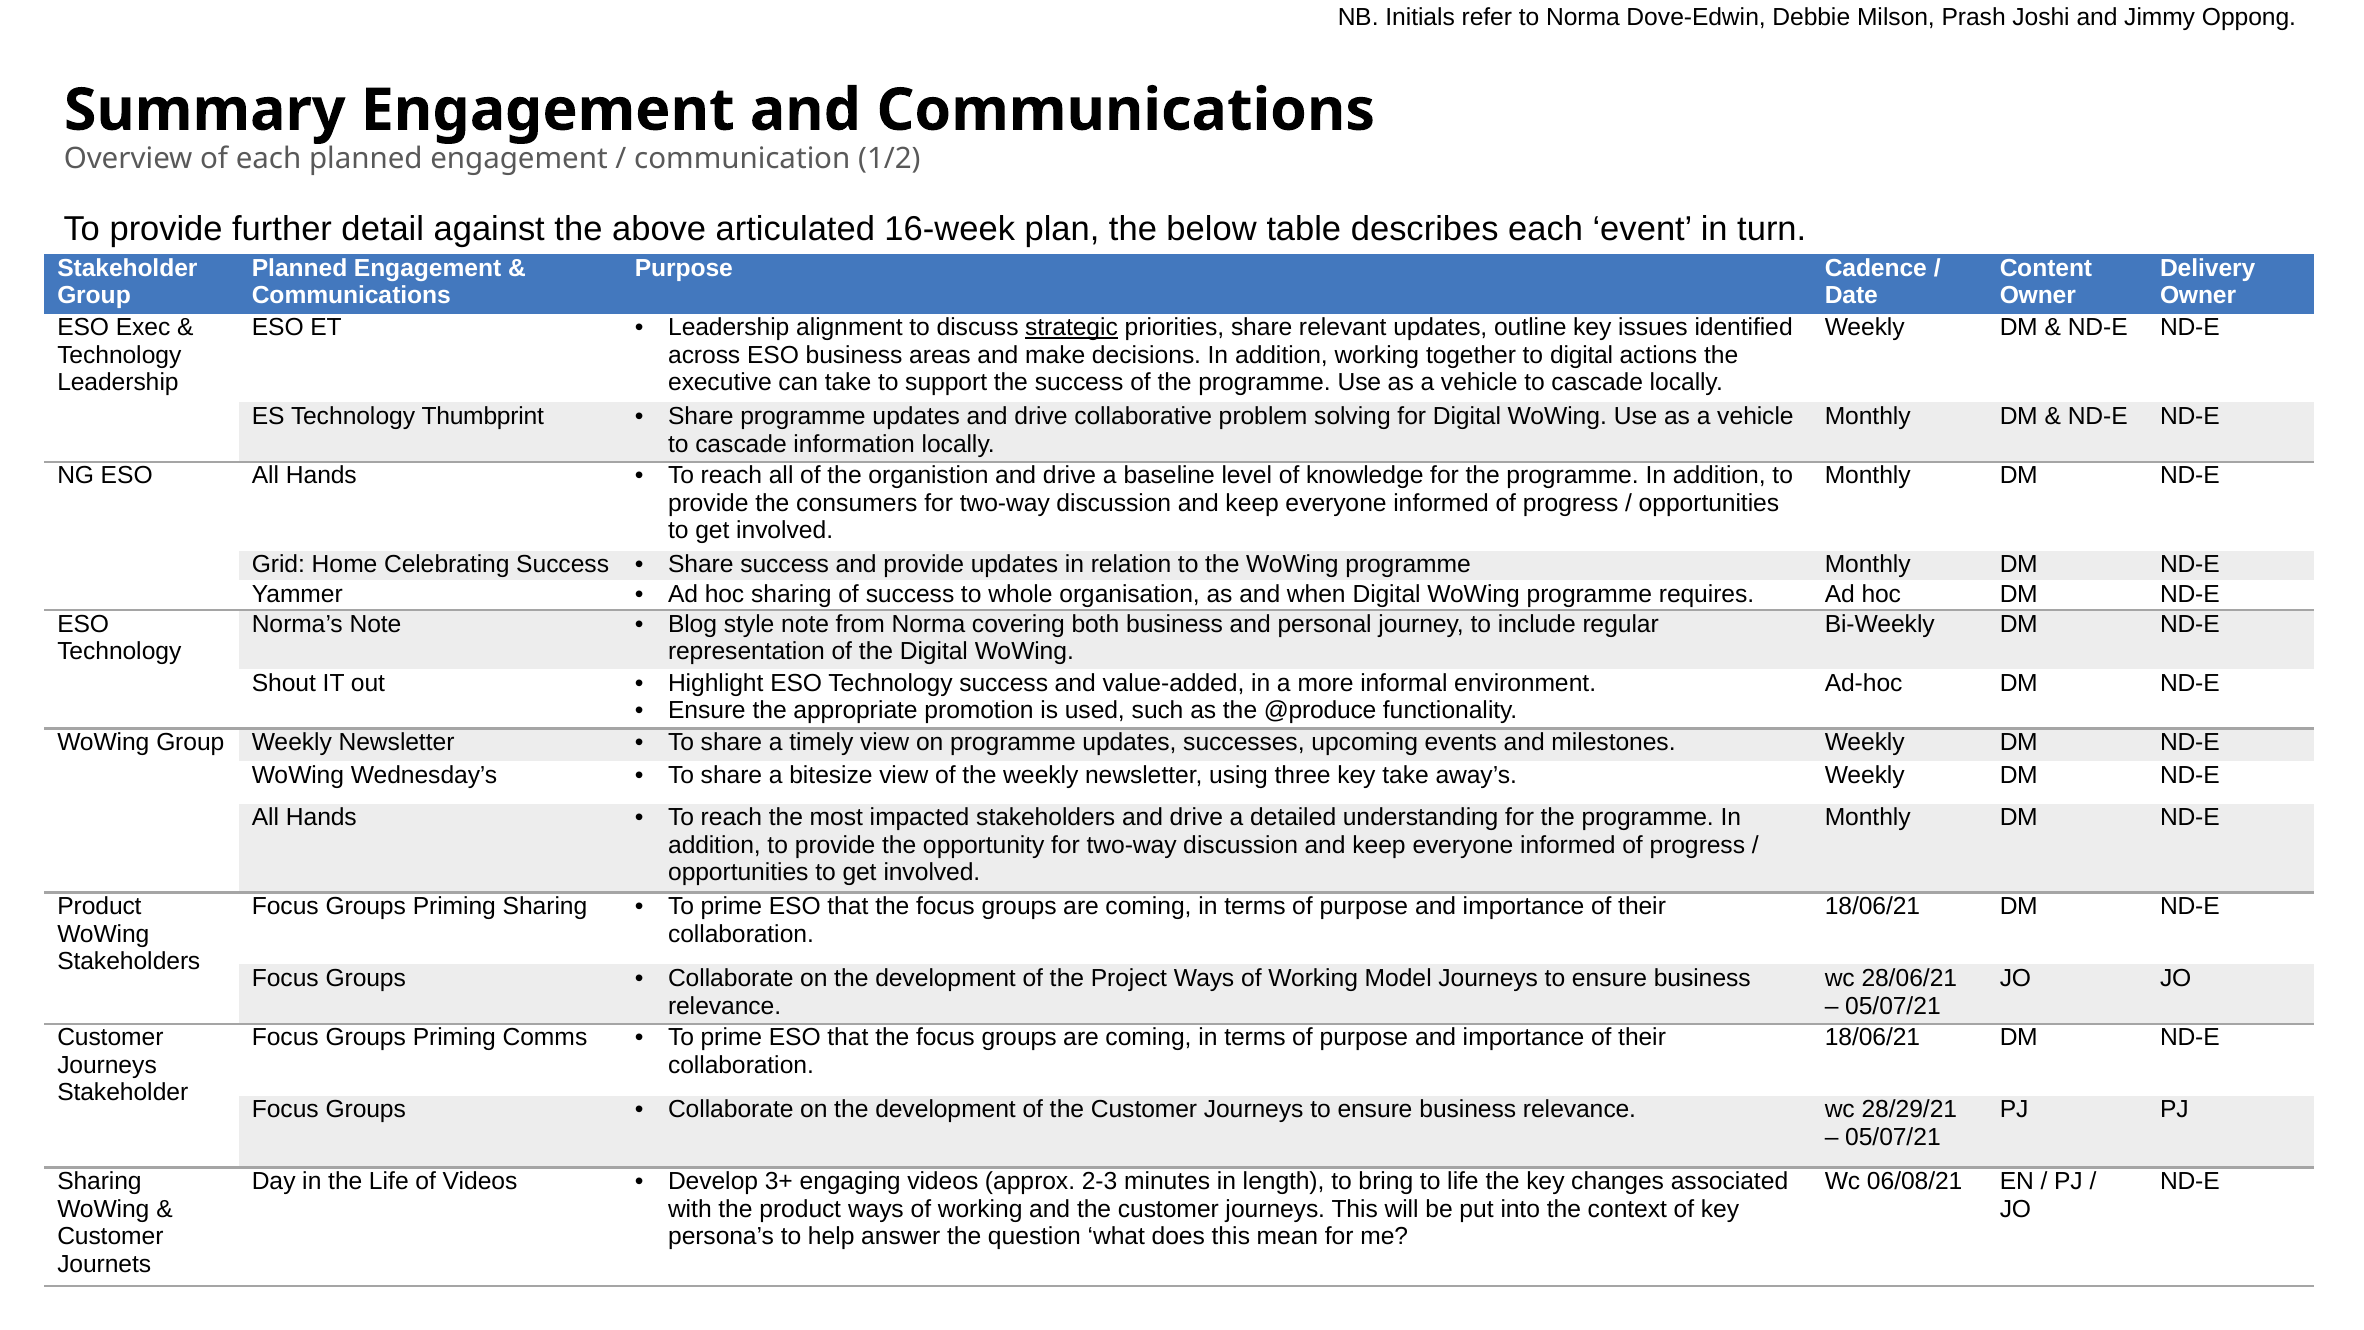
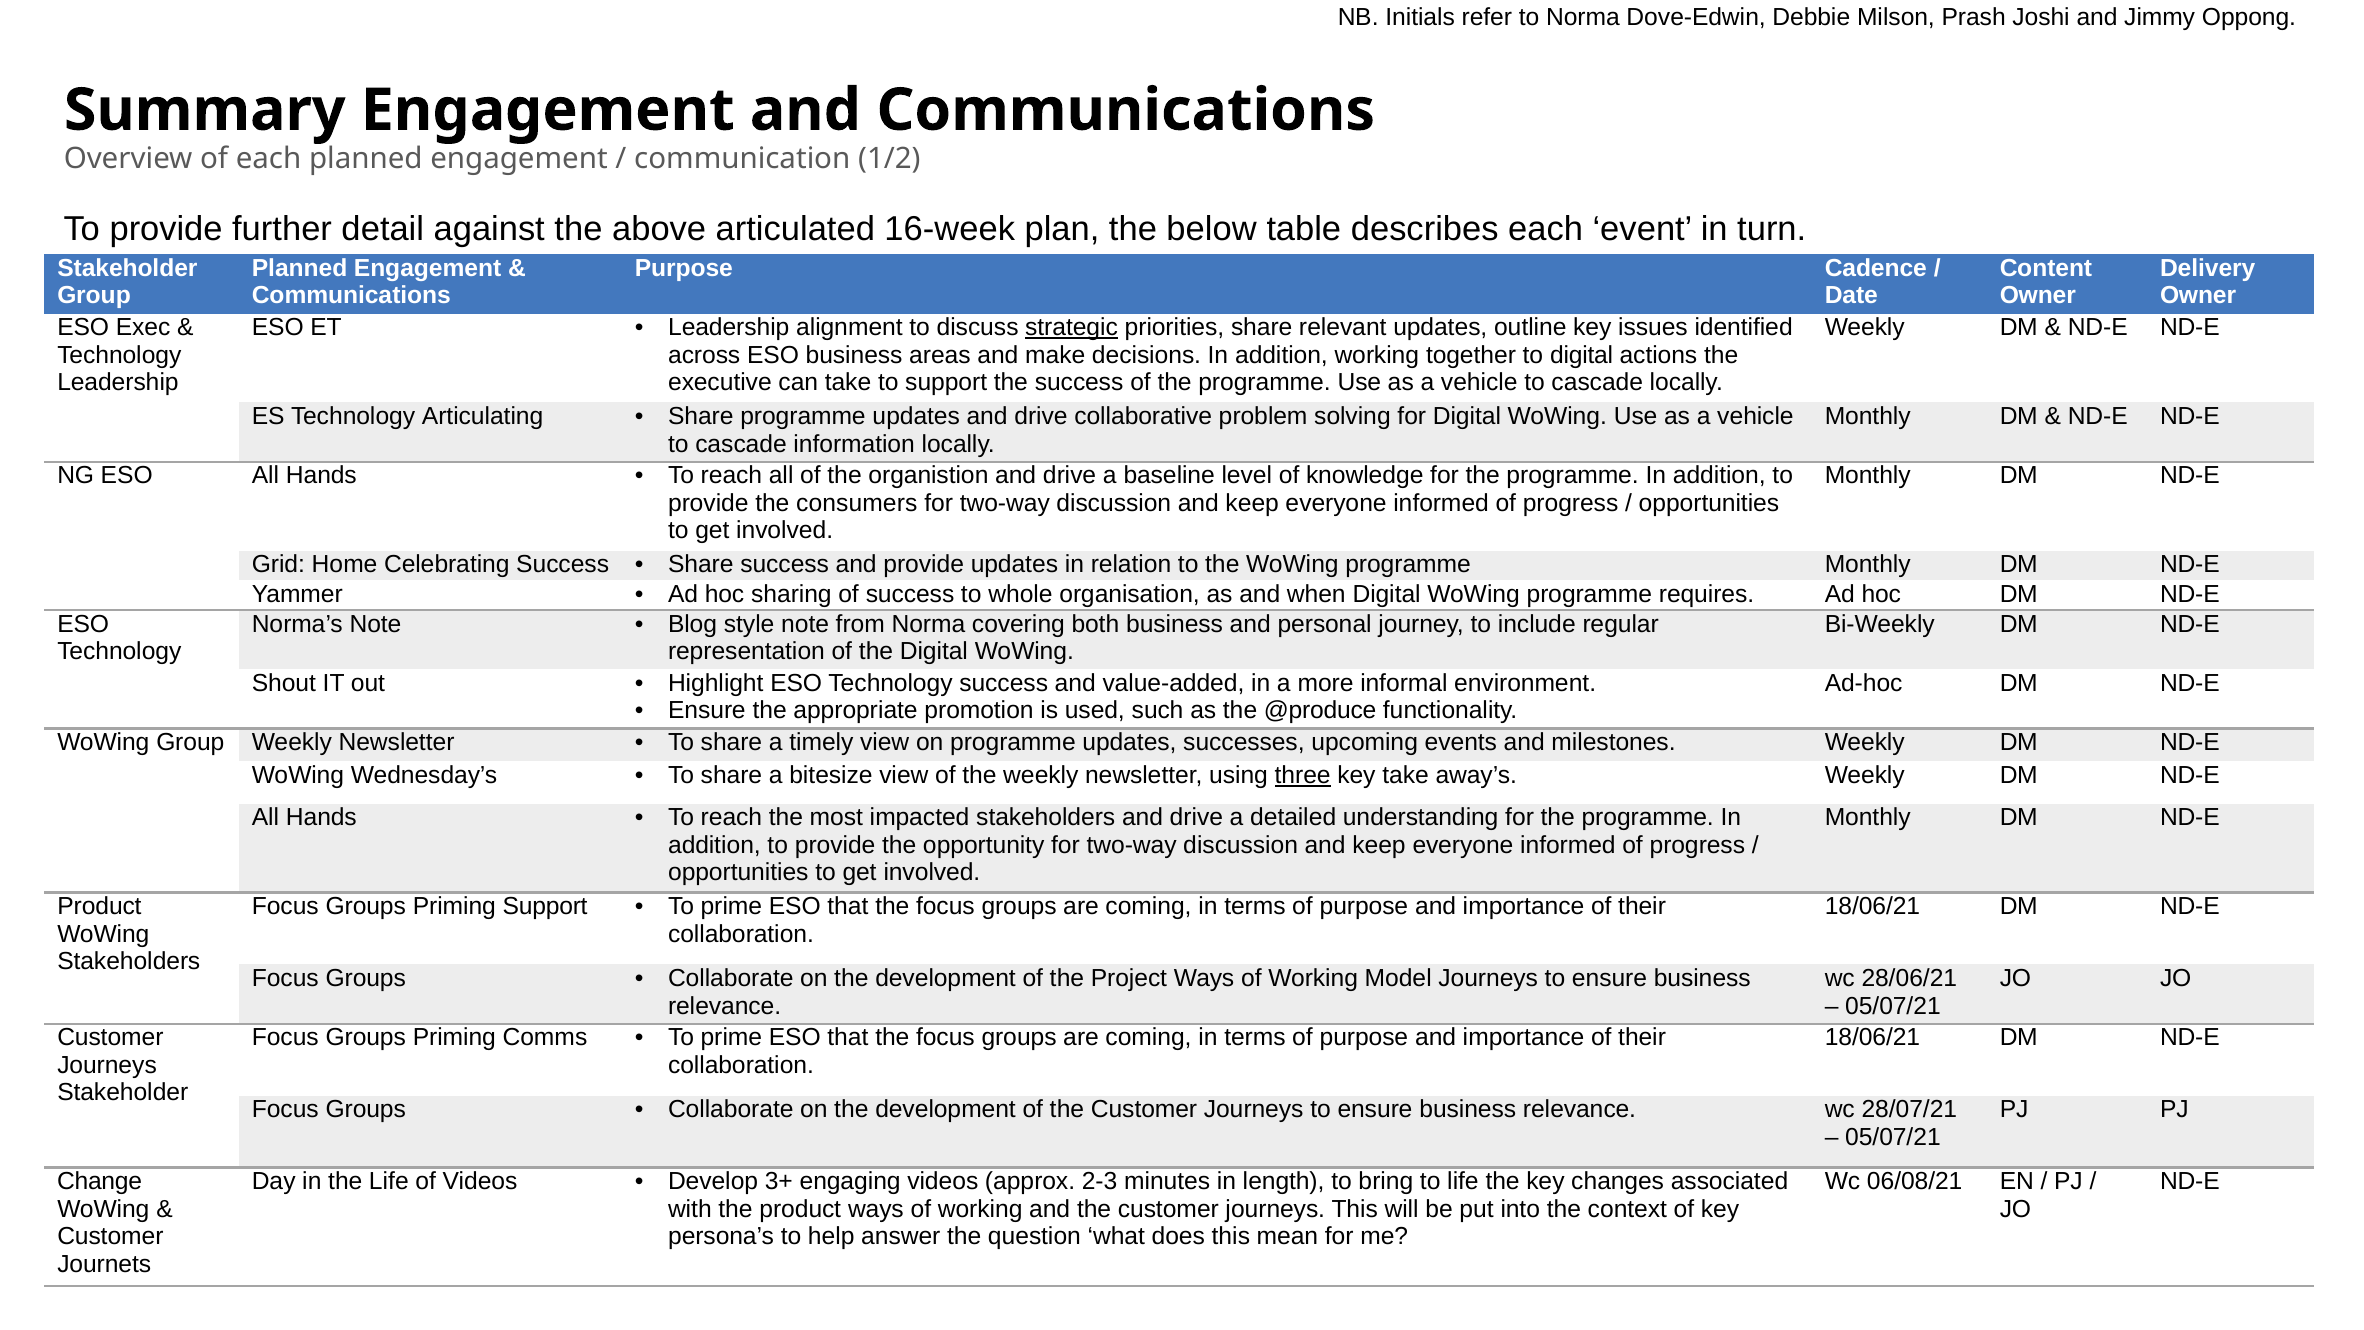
Thumbprint: Thumbprint -> Articulating (483, 416)
three underline: none -> present (1303, 775)
Priming Sharing: Sharing -> Support (545, 906)
28/29/21: 28/29/21 -> 28/07/21 (1909, 1109)
Sharing: Sharing -> Change (100, 1181)
